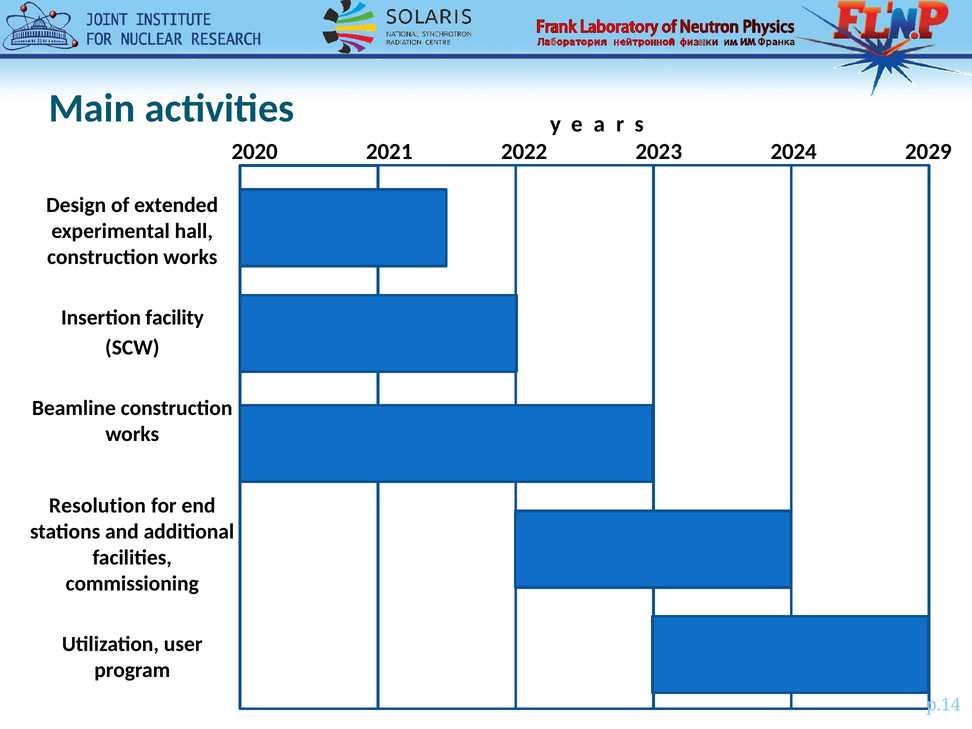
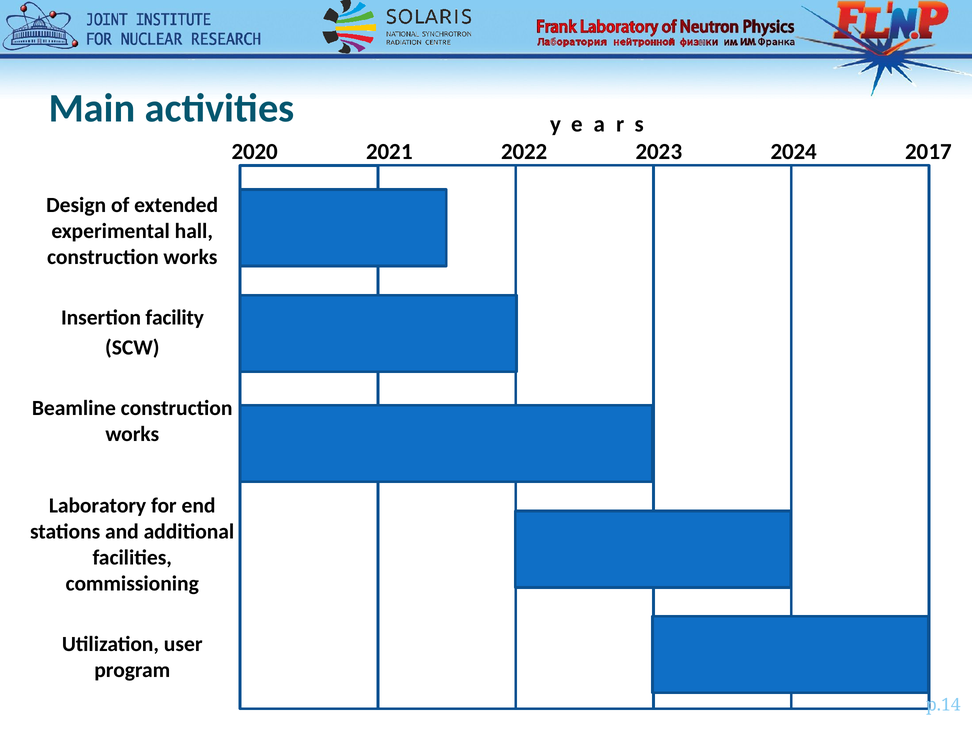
2029: 2029 -> 2017 (929, 152)
Resolution: Resolution -> Laboratory (98, 506)
